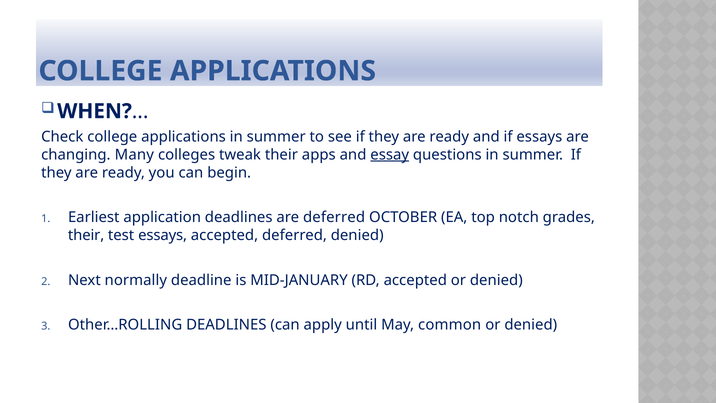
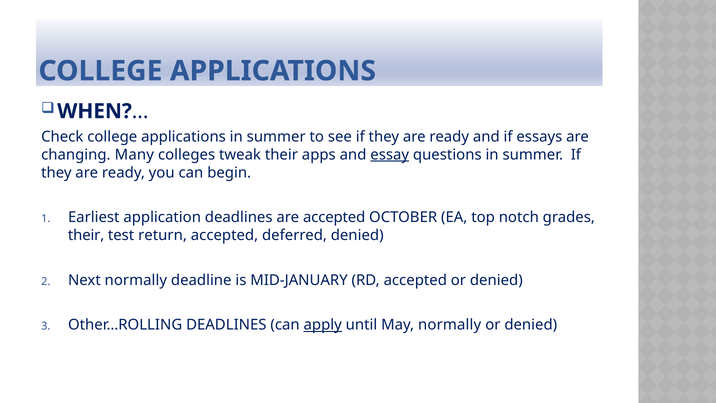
are deferred: deferred -> accepted (334, 217)
test essays: essays -> return (163, 235)
apply underline: none -> present (323, 325)
May common: common -> normally (450, 325)
